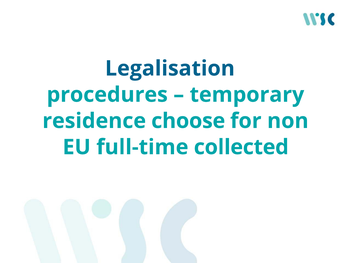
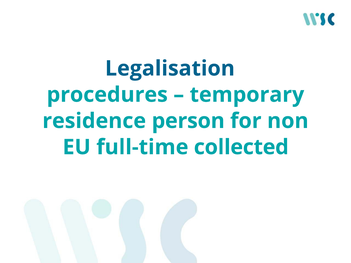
choose: choose -> person (188, 121)
